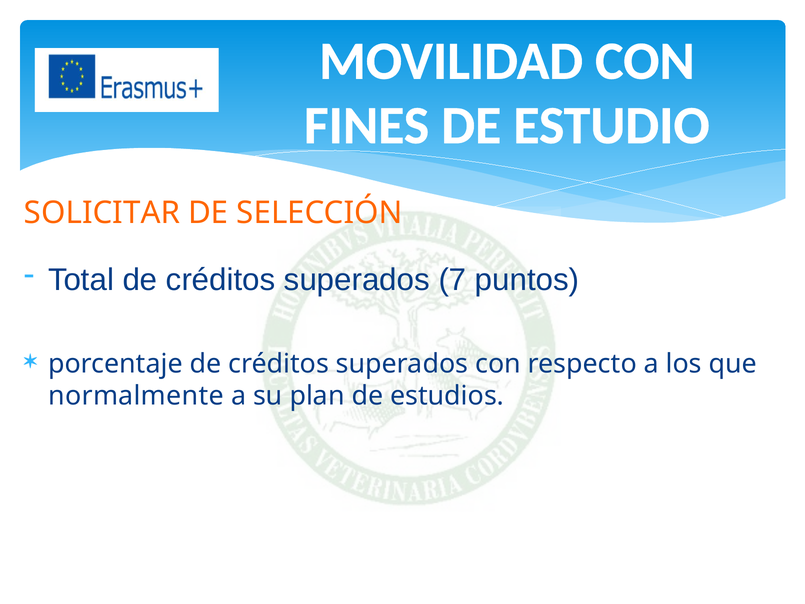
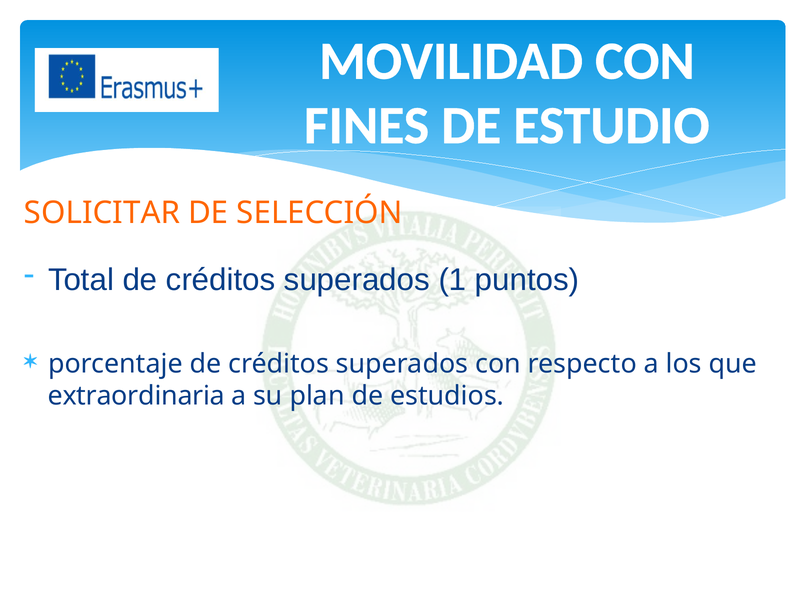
7: 7 -> 1 (452, 280)
normalmente: normalmente -> extraordinaria (136, 396)
